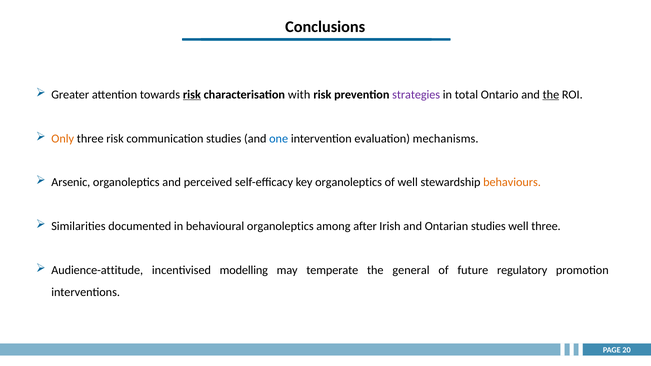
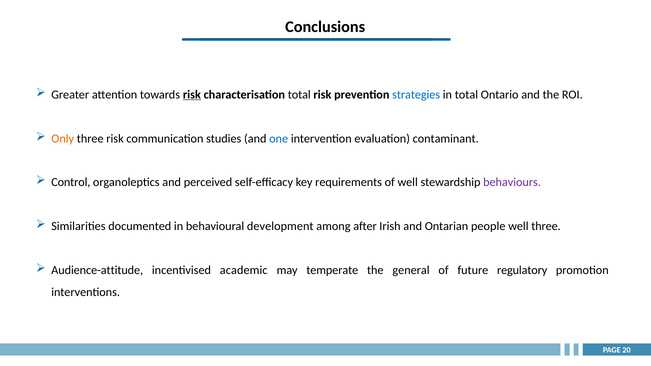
characterisation with: with -> total (299, 95)
strategies colour: purple -> blue (416, 95)
the underline: present -> none (551, 95)
mechanisms: mechanisms -> contaminant (446, 139)
Arsenic: Arsenic -> Control (71, 183)
key organoleptics: organoleptics -> requirements (349, 183)
behaviours colour: orange -> purple (512, 183)
behavioural organoleptics: organoleptics -> development (280, 227)
Ontarian studies: studies -> people (488, 227)
modelling: modelling -> academic (244, 270)
